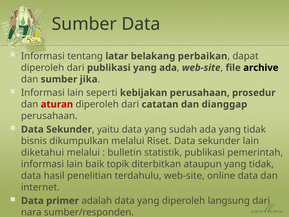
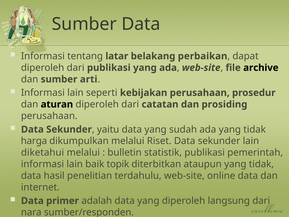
jika: jika -> arti (89, 79)
aturan colour: red -> black (57, 104)
dianggap: dianggap -> prosiding (224, 104)
bisnis: bisnis -> harga (34, 141)
